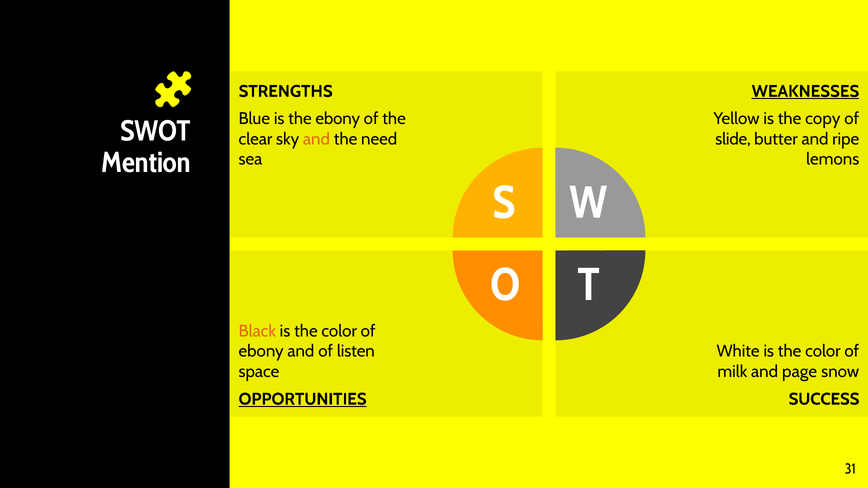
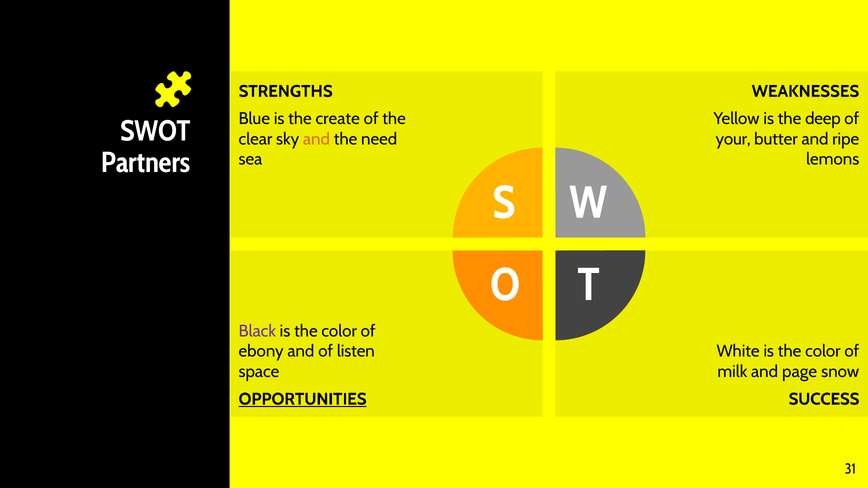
WEAKNESSES underline: present -> none (805, 91)
the ebony: ebony -> create (338, 119)
copy: copy -> deep (823, 119)
slide: slide -> your (733, 139)
Mention: Mention -> Partners (146, 163)
Black colour: orange -> purple (257, 331)
